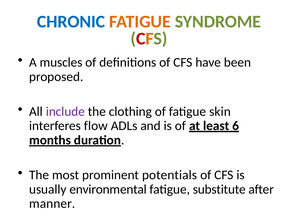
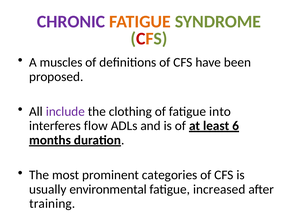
CHRONIC colour: blue -> purple (71, 22)
skin: skin -> into (220, 112)
potentials: potentials -> categories (170, 175)
substitute: substitute -> increased (219, 190)
manner: manner -> training (52, 204)
